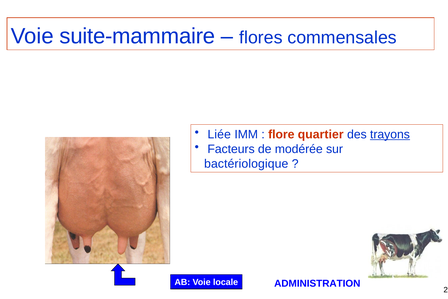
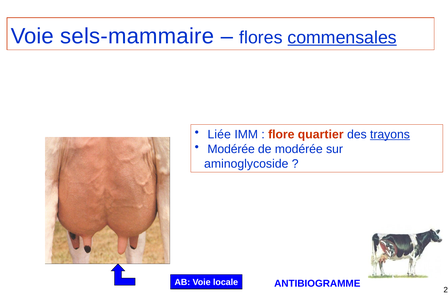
suite-mammaire: suite-mammaire -> sels-mammaire (137, 36)
commensales underline: none -> present (342, 38)
Facteurs: Facteurs -> Modérée (231, 149)
bactériologique: bactériologique -> aminoglycoside (246, 164)
ADMINISTRATION: ADMINISTRATION -> ANTIBIOGRAMME (317, 283)
